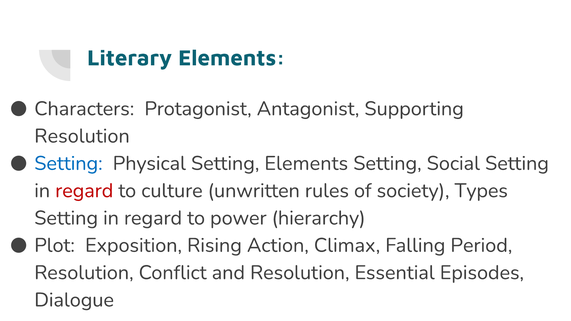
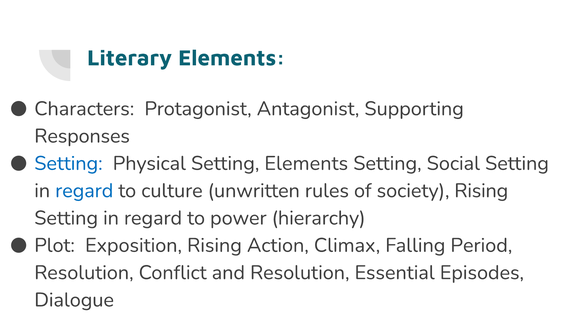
Resolution: Resolution -> Responses (82, 136)
regard colour: red -> blue (84, 191)
society Types: Types -> Rising (481, 191)
